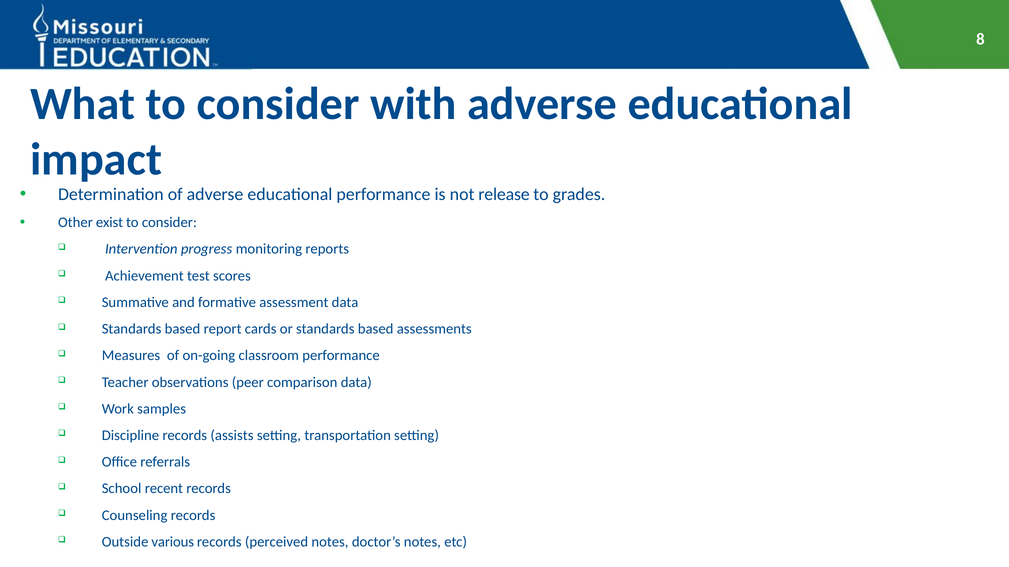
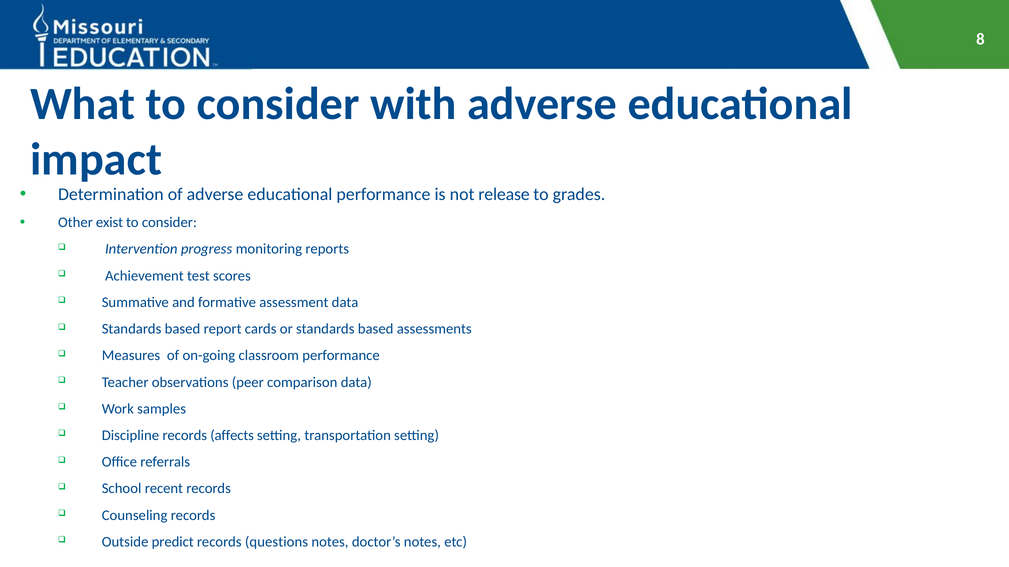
assists: assists -> affects (232, 436)
various: various -> predict (173, 542)
perceived: perceived -> questions (277, 542)
